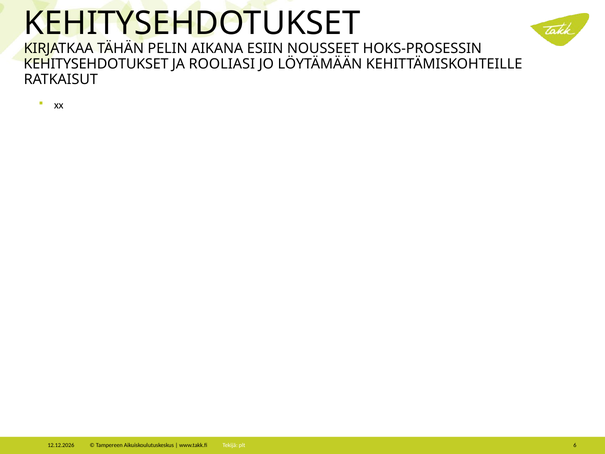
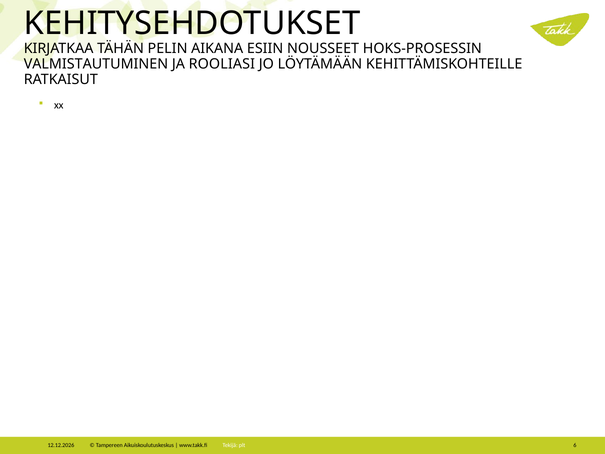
KEHITYSEHDOTUKSET: KEHITYSEHDOTUKSET -> VALMISTAUTUMINEN (96, 64)
